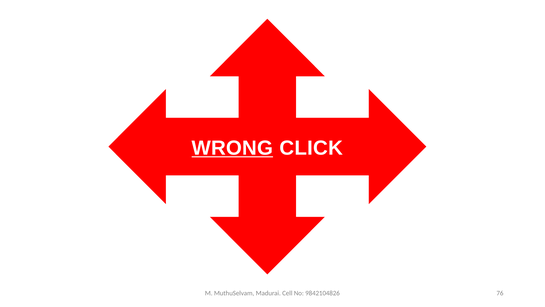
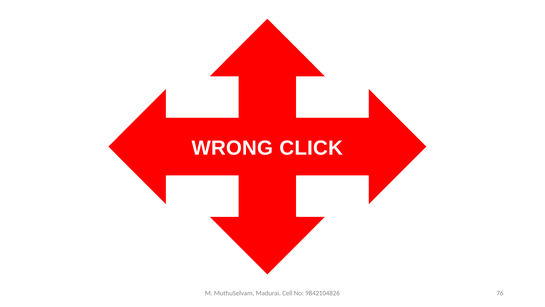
WRONG underline: present -> none (232, 148)
